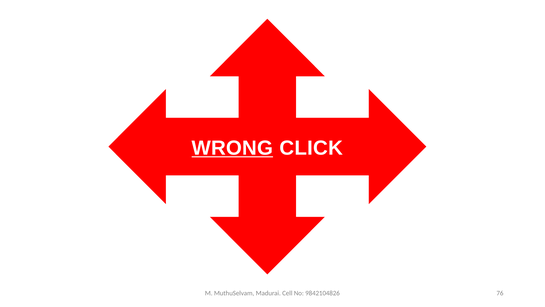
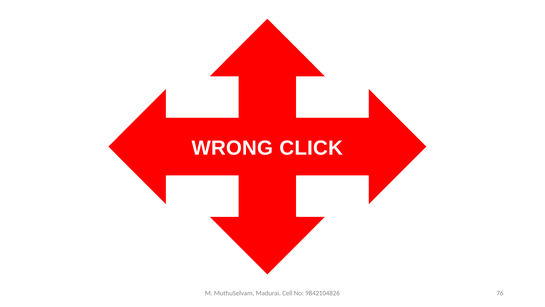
WRONG underline: present -> none (232, 148)
